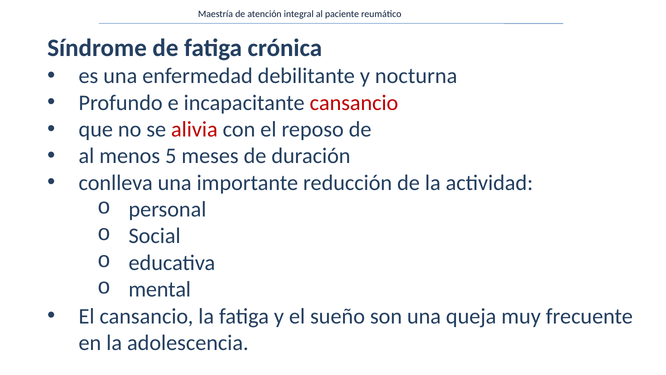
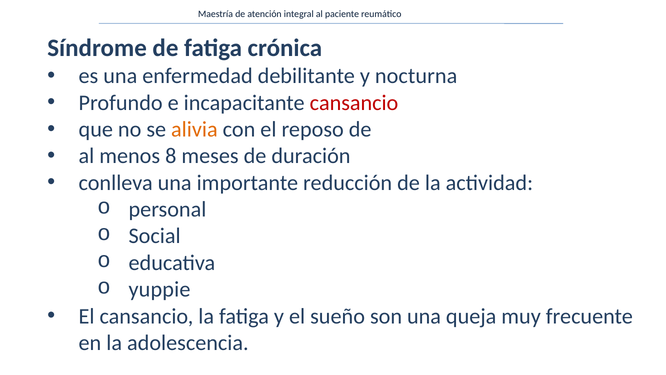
alivia colour: red -> orange (194, 129)
5: 5 -> 8 (171, 156)
mental: mental -> yuppie (160, 289)
